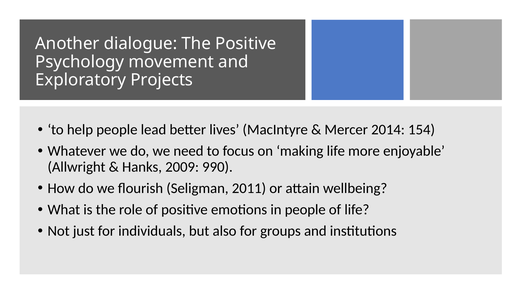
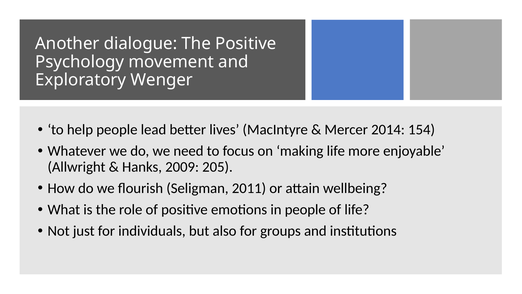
Projects: Projects -> Wenger (162, 80)
990: 990 -> 205 (217, 167)
